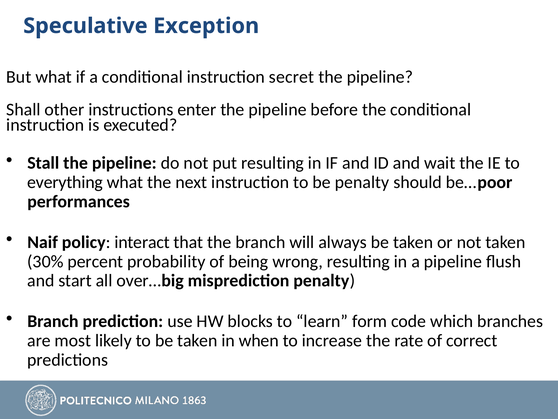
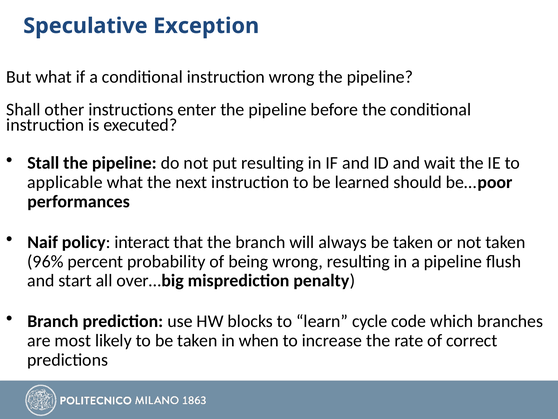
instruction secret: secret -> wrong (292, 77)
everything: everything -> applicable (65, 182)
be penalty: penalty -> learned (362, 182)
30%: 30% -> 96% (45, 261)
form: form -> cycle (370, 321)
